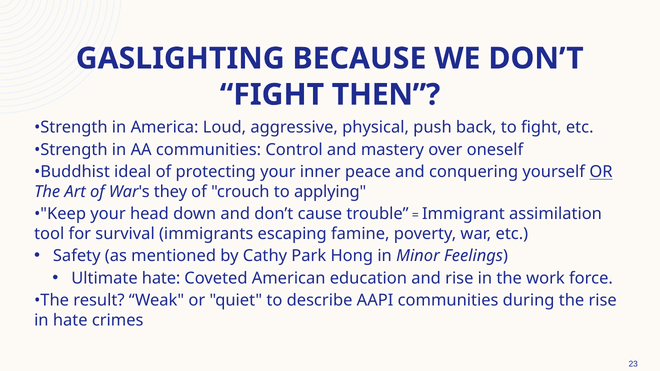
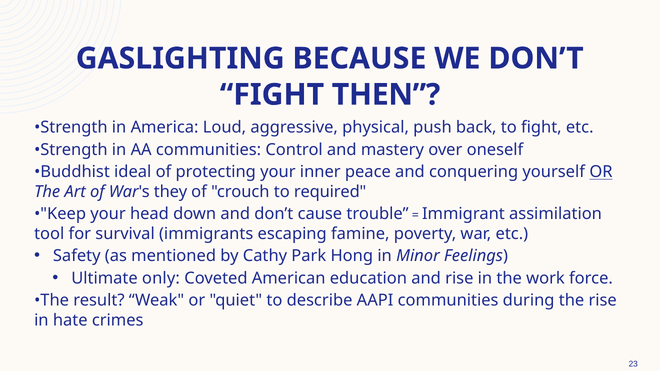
applying: applying -> required (330, 192)
Ultimate hate: hate -> only (161, 278)
